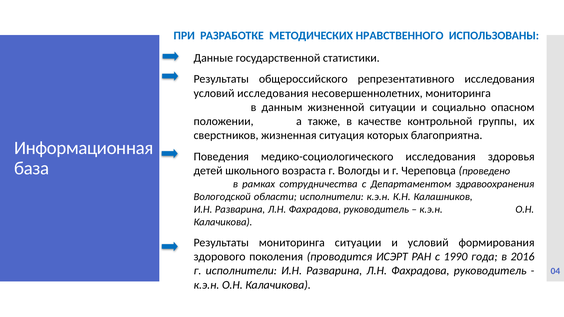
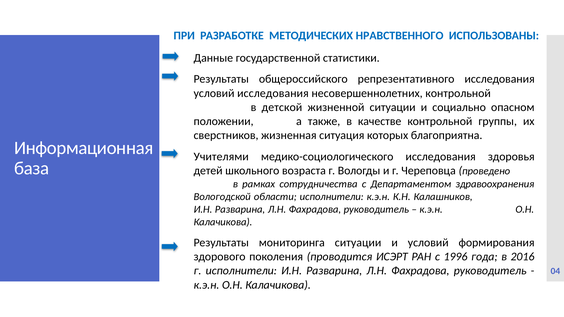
несовершеннолетних мониторинга: мониторинга -> контрольной (458, 93)
данным: данным -> детской (282, 107)
Поведения: Поведения -> Учителями (221, 157)
1990: 1990 -> 1996 (456, 257)
